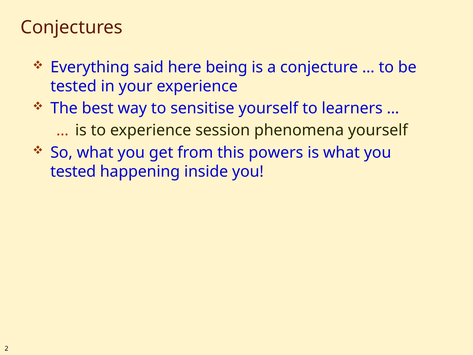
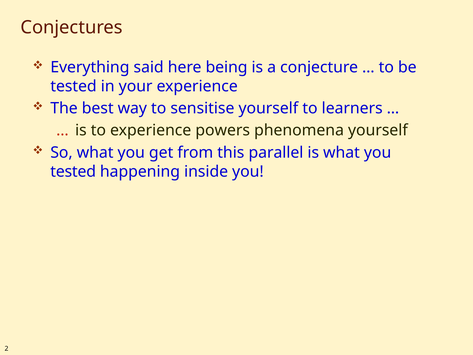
session: session -> powers (223, 130)
powers: powers -> parallel (276, 152)
